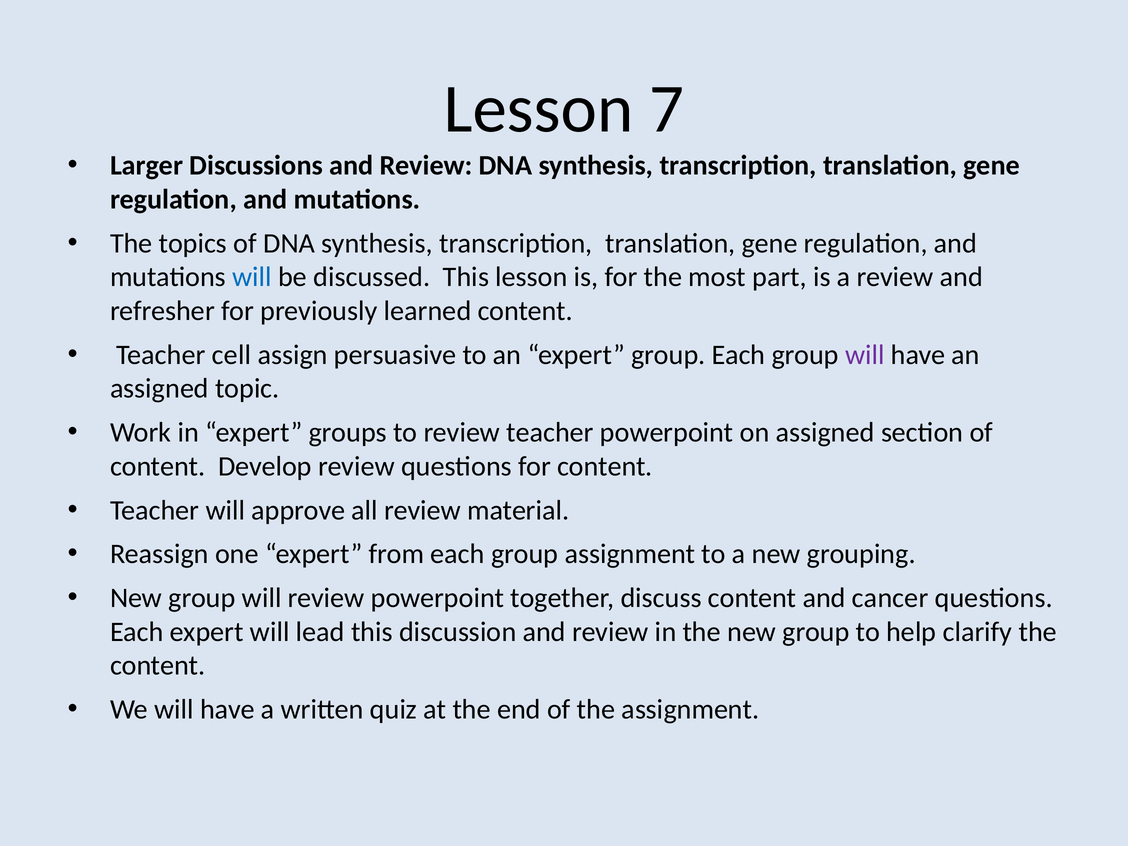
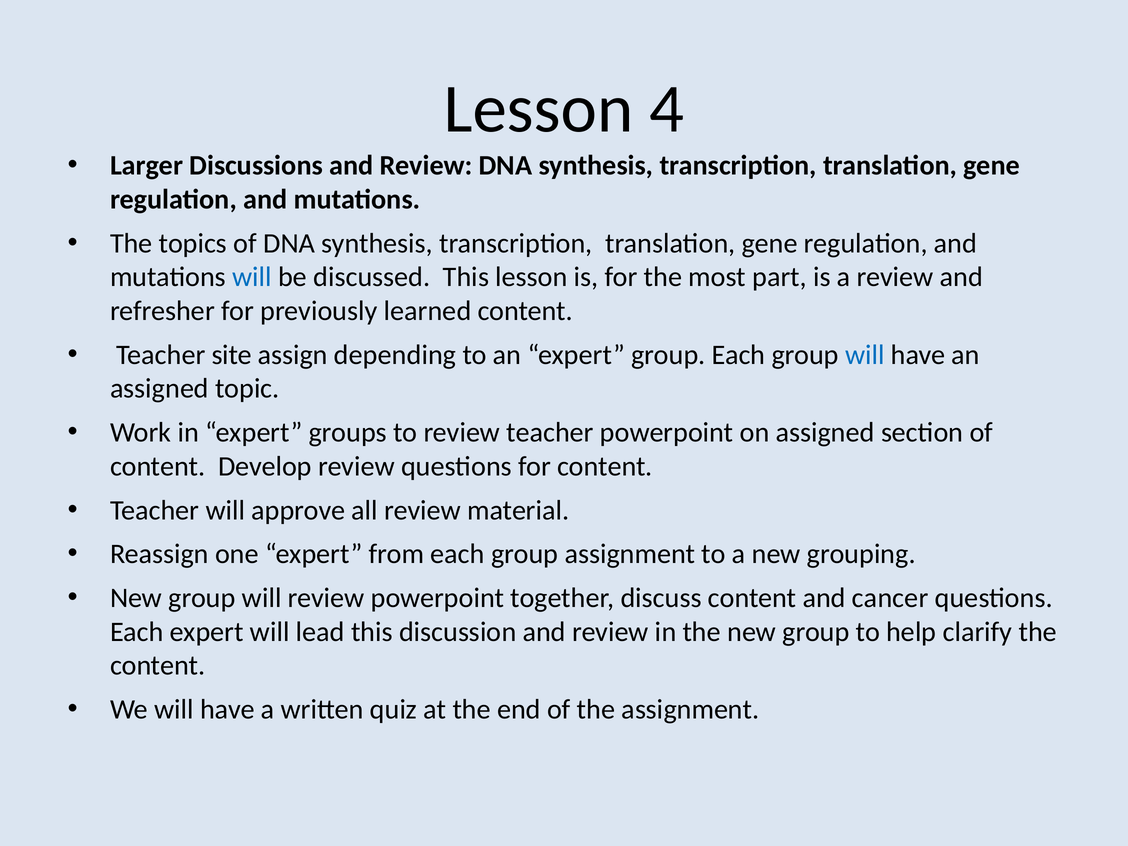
7: 7 -> 4 (666, 109)
cell: cell -> site (232, 355)
persuasive: persuasive -> depending (395, 355)
will colour: purple -> blue (865, 355)
